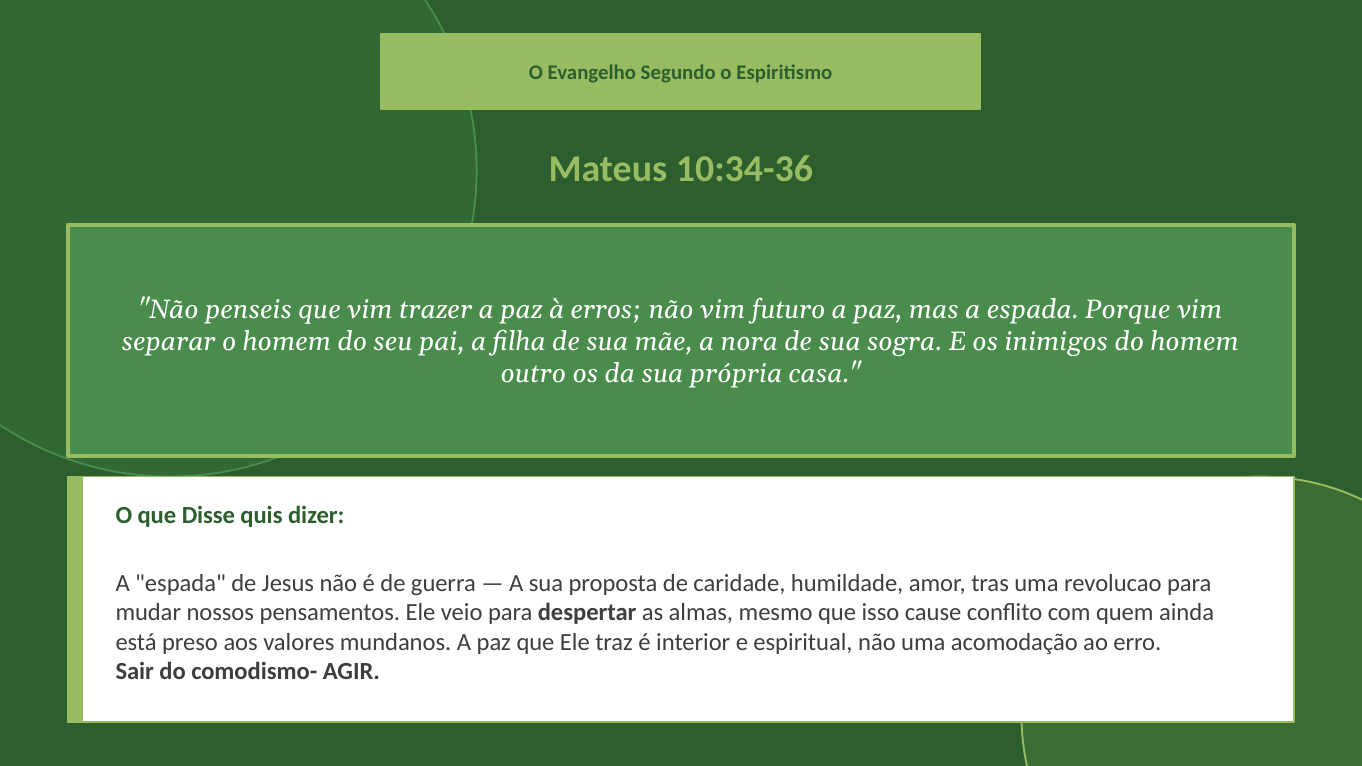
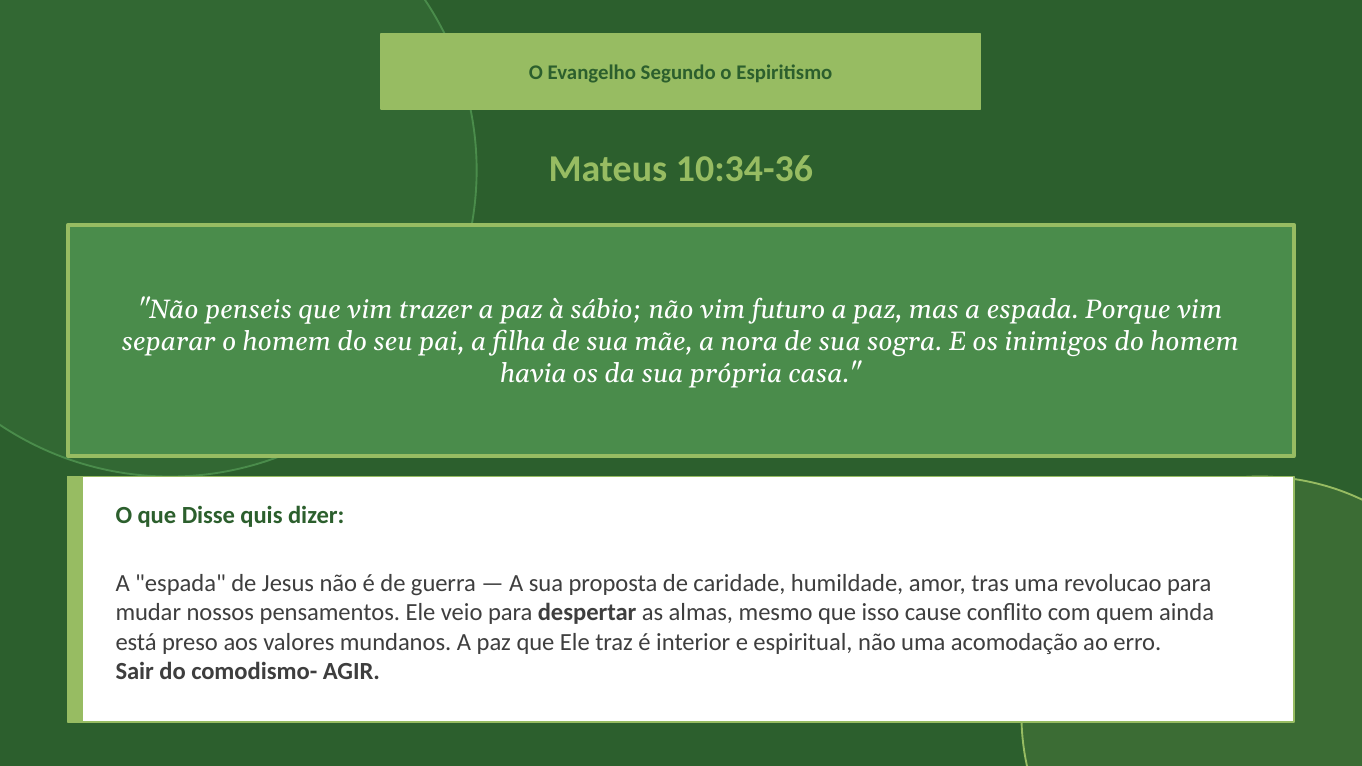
erros: erros -> sábio (606, 310)
outro: outro -> havia (534, 373)
